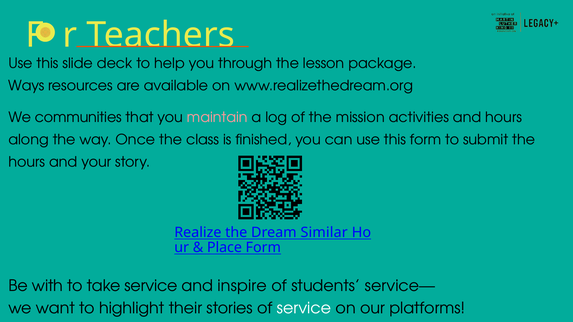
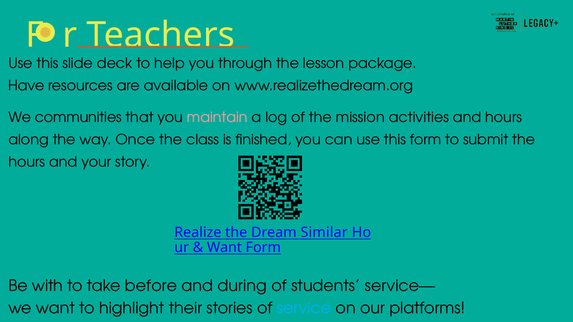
Ways: Ways -> Have (26, 86)
Place: Place -> Want (224, 248)
take service: service -> before (151, 286)
inspire: inspire -> during (242, 286)
service colour: white -> light blue (304, 308)
